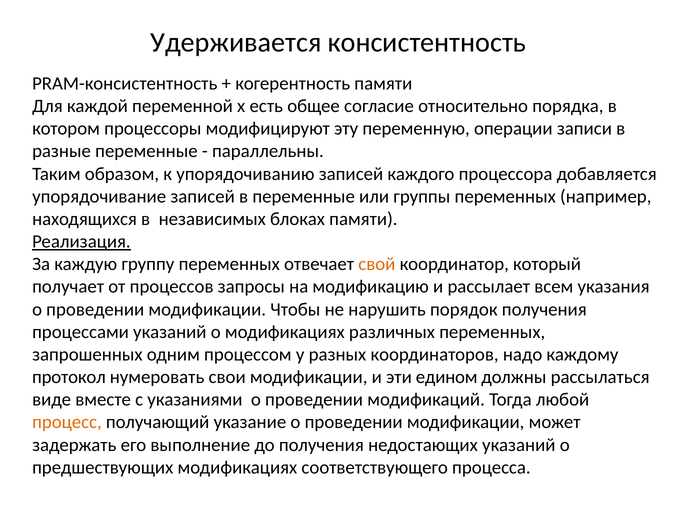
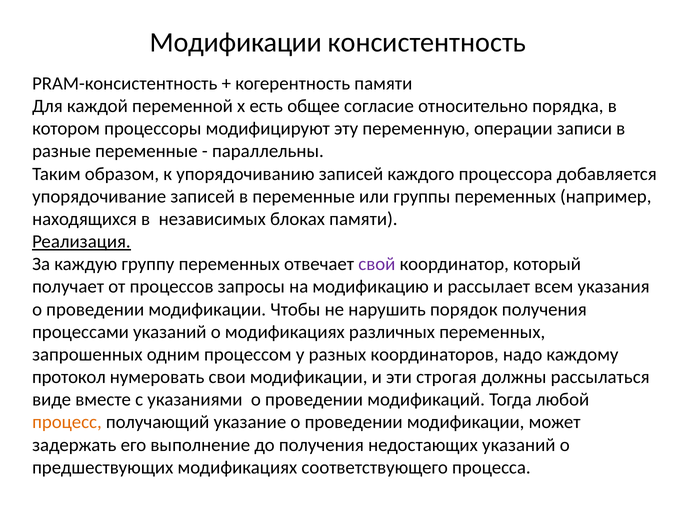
Удерживается: Удерживается -> Модификации (236, 42)
свой colour: orange -> purple (377, 264)
едином: едином -> строгая (446, 377)
